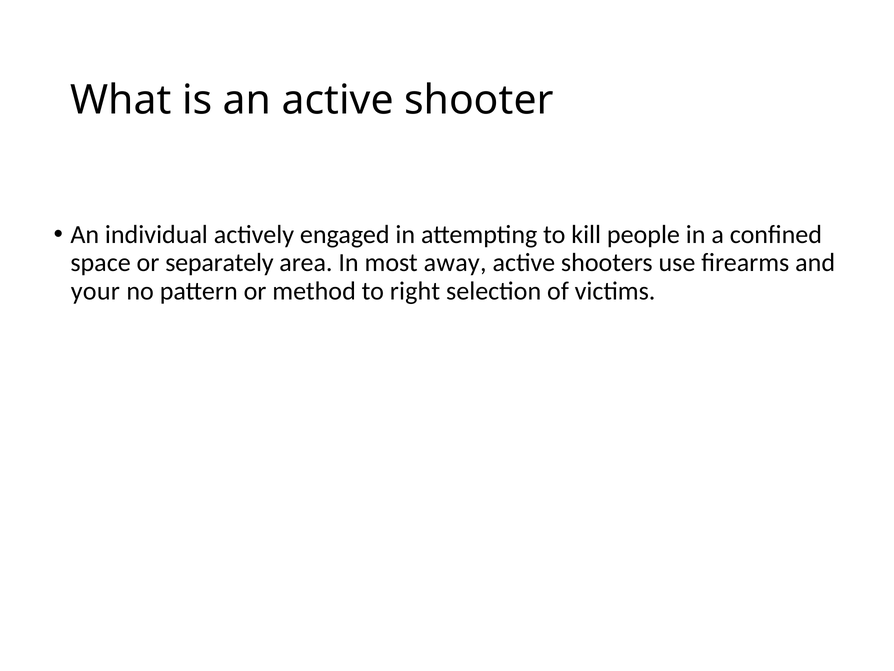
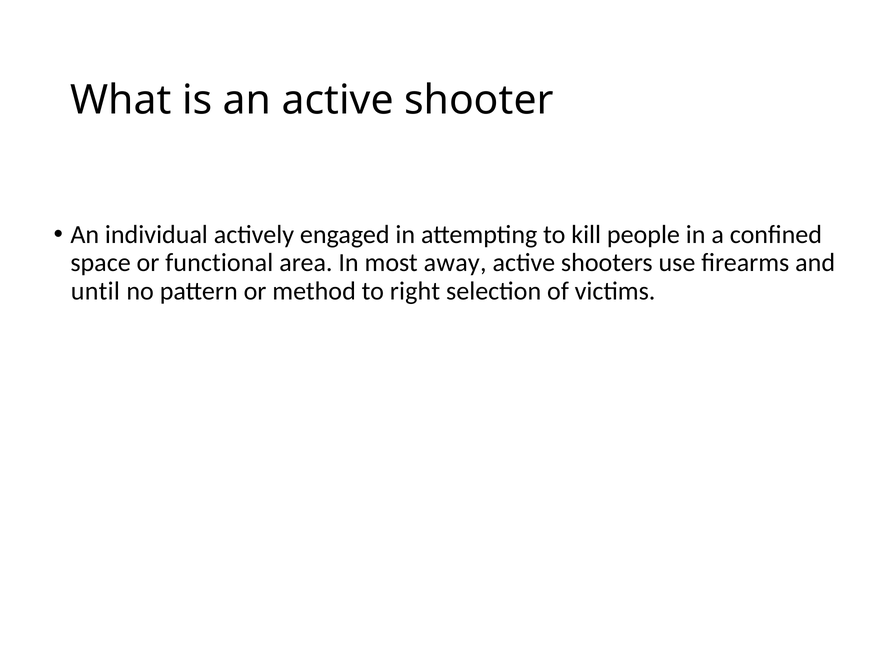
separately: separately -> functional (219, 263)
your: your -> until (95, 291)
